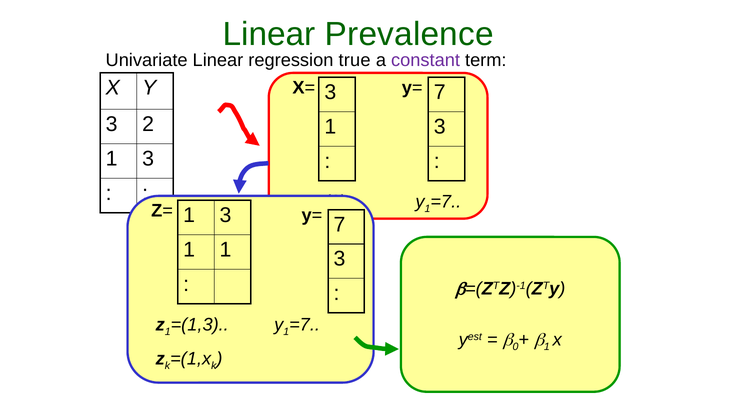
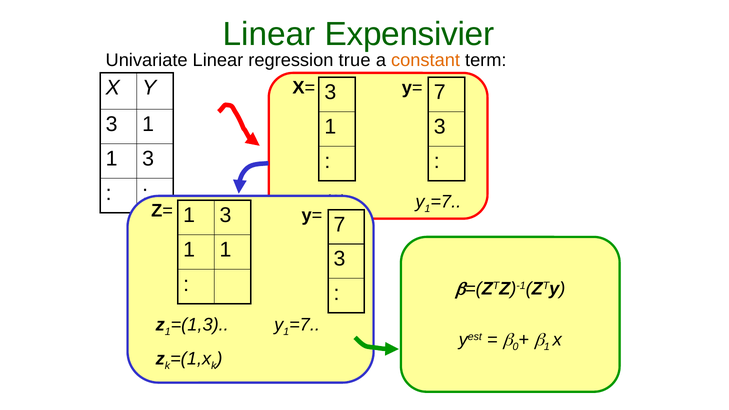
Prevalence: Prevalence -> Expensivier (410, 34)
constant colour: purple -> orange (426, 60)
2: 2 -> 1 (148, 124)
